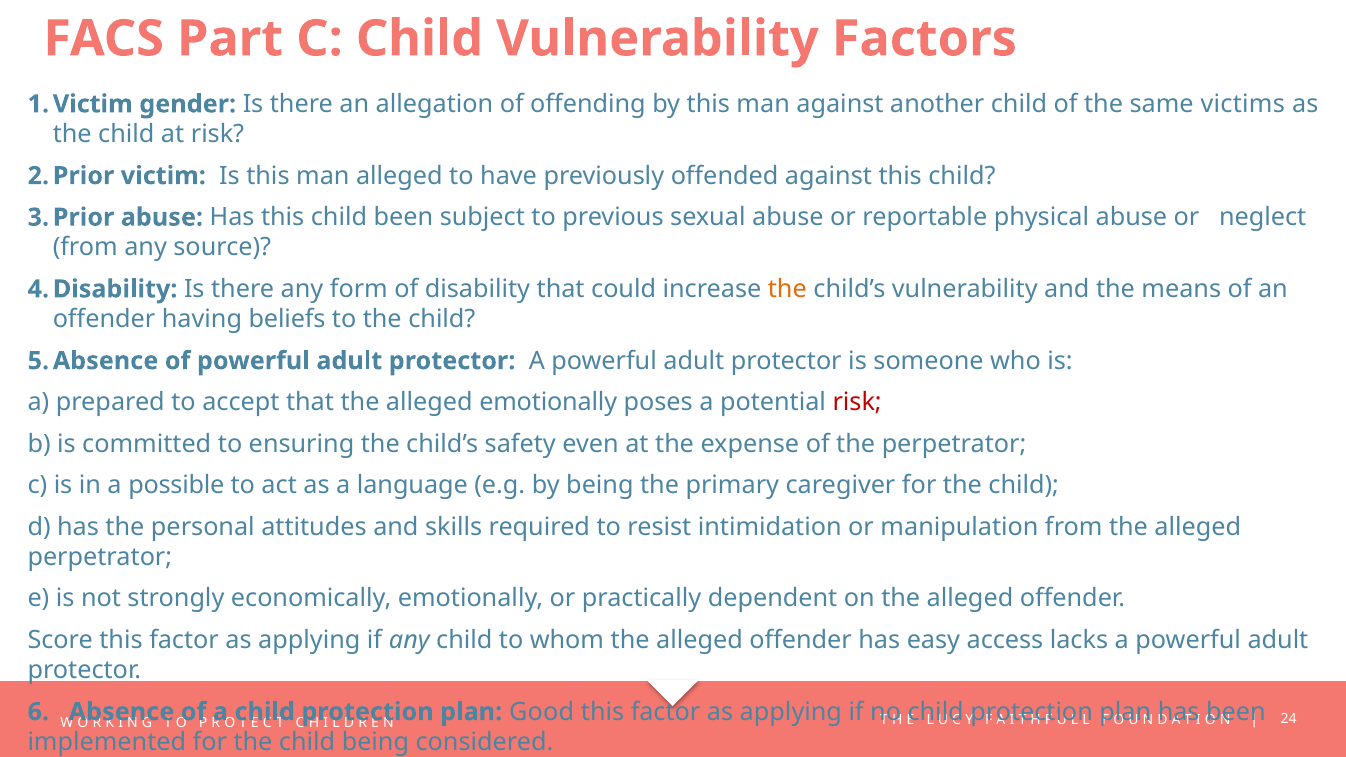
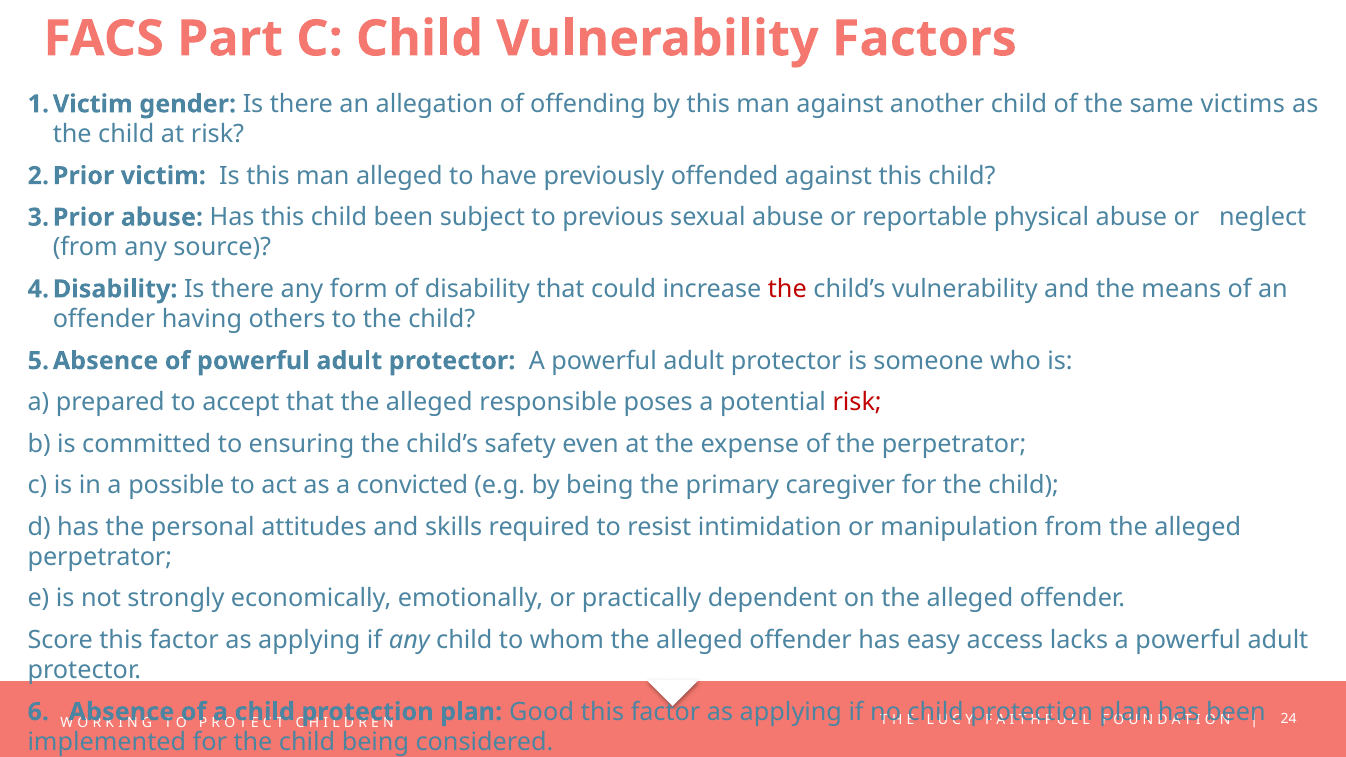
the colour: orange -> red (787, 289)
beliefs: beliefs -> others (287, 319)
alleged emotionally: emotionally -> responsible (548, 402)
language: language -> convicted (412, 485)
